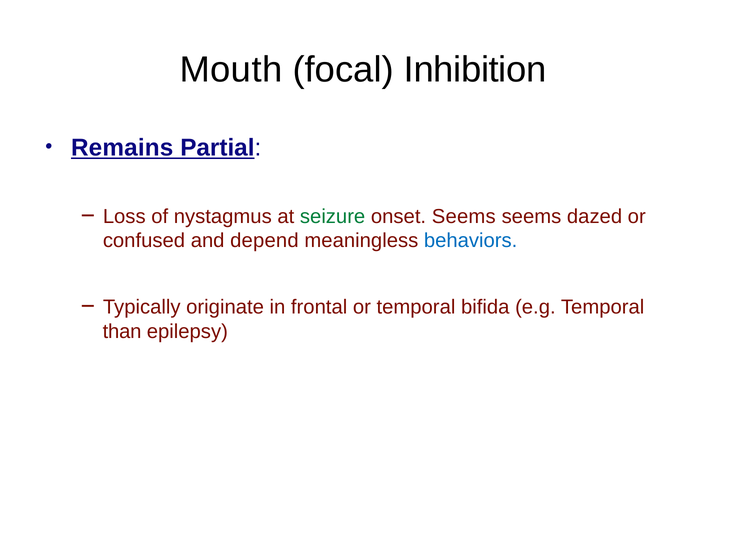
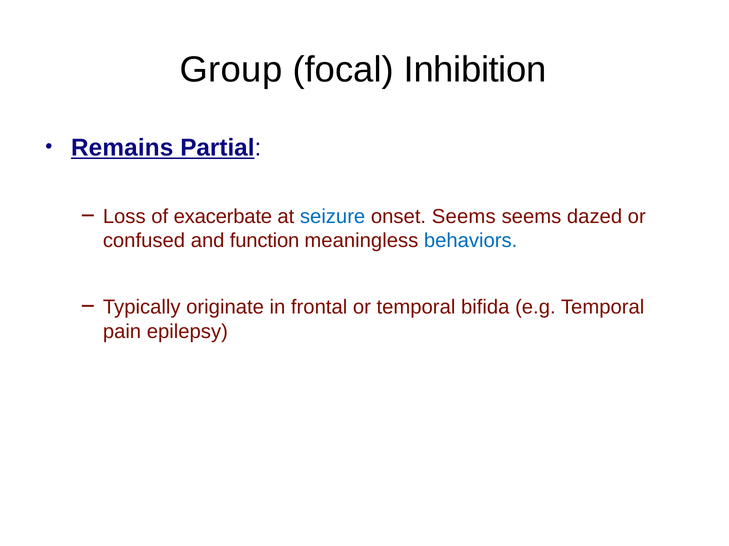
Mouth: Mouth -> Group (231, 70)
nystagmus: nystagmus -> exacerbate (223, 217)
seizure colour: green -> blue (333, 217)
depend: depend -> function (265, 241)
than: than -> pain (122, 332)
